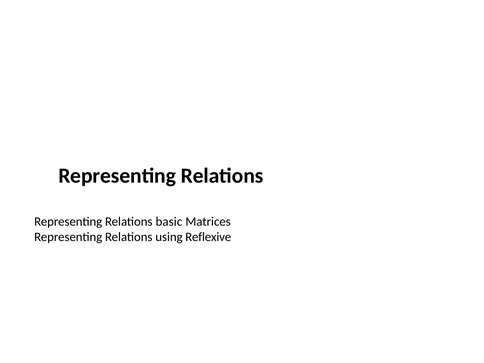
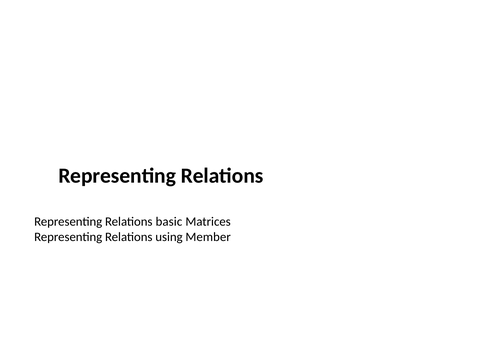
Reflexive: Reflexive -> Member (208, 237)
